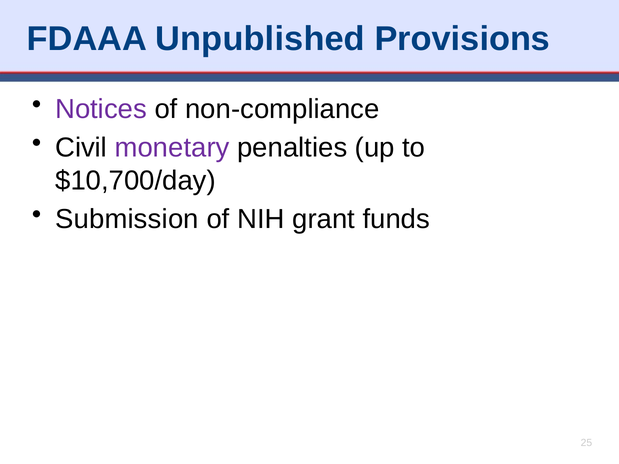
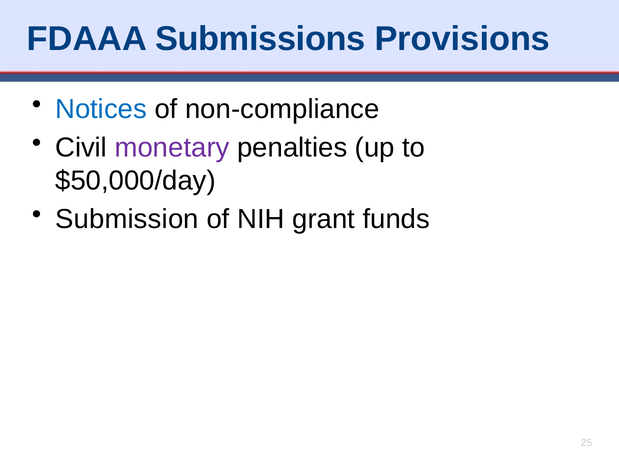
Unpublished: Unpublished -> Submissions (260, 39)
Notices colour: purple -> blue (101, 109)
$10,700/day: $10,700/day -> $50,000/day (136, 181)
